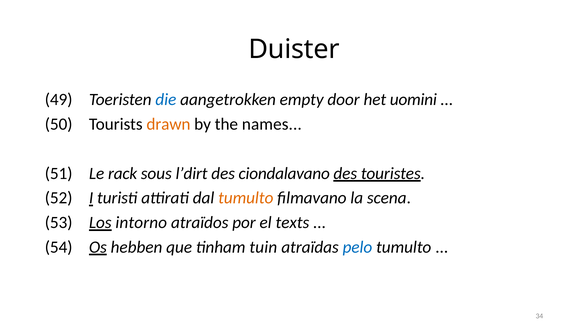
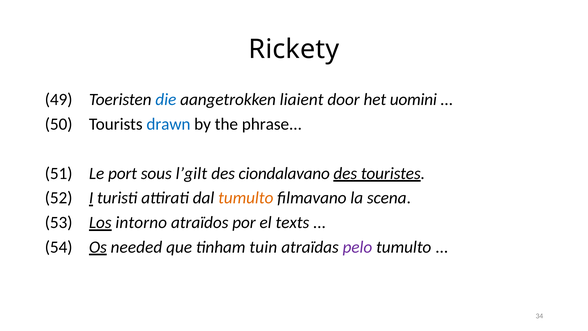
Duister: Duister -> Rickety (294, 49)
empty: empty -> liaient (302, 99)
drawn colour: orange -> blue (168, 124)
names: names -> phrase (272, 124)
rack: rack -> port (123, 173)
l’dirt: l’dirt -> l’gilt (191, 173)
hebben: hebben -> needed (136, 247)
pelo colour: blue -> purple (357, 247)
